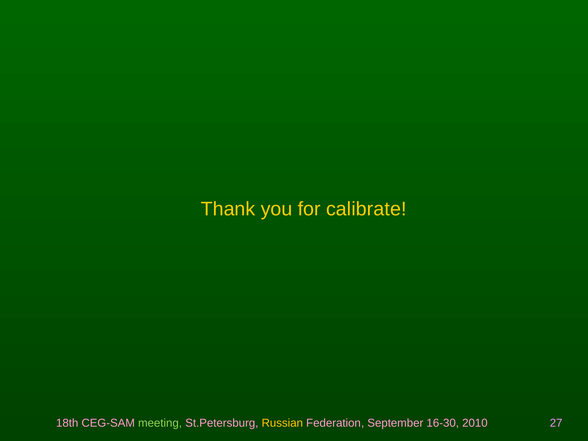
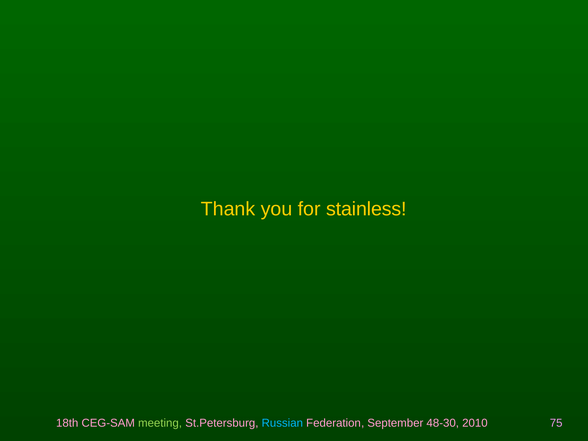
calibrate: calibrate -> stainless (366, 209)
Russian colour: yellow -> light blue (282, 423)
16-30: 16-30 -> 48-30 (443, 423)
27: 27 -> 75 (556, 423)
